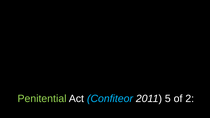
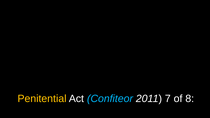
Penitential colour: light green -> yellow (42, 99)
5: 5 -> 7 (168, 99)
2: 2 -> 8 (190, 99)
